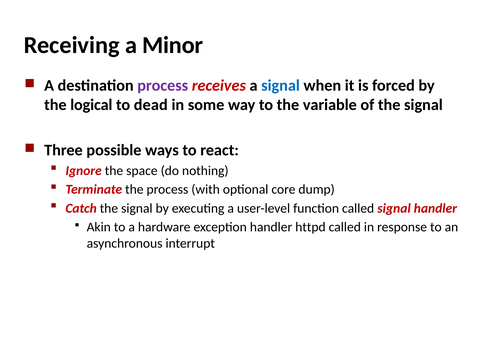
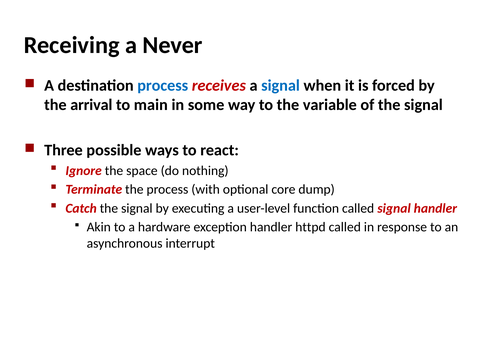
Minor: Minor -> Never (173, 45)
process colour: purple -> blue (163, 86)
logical: logical -> arrival (91, 105)
dead: dead -> main (151, 105)
